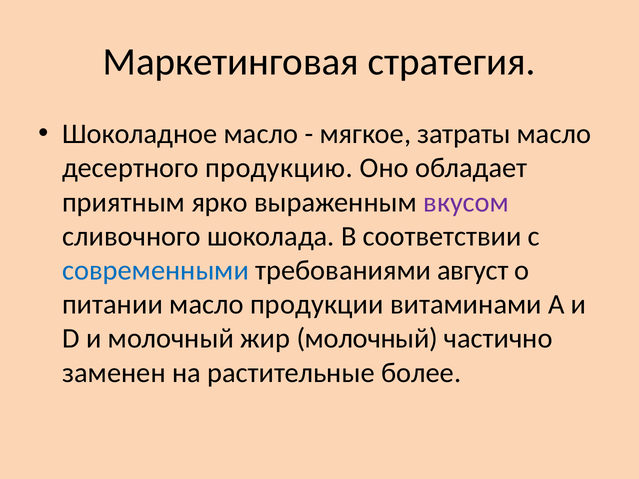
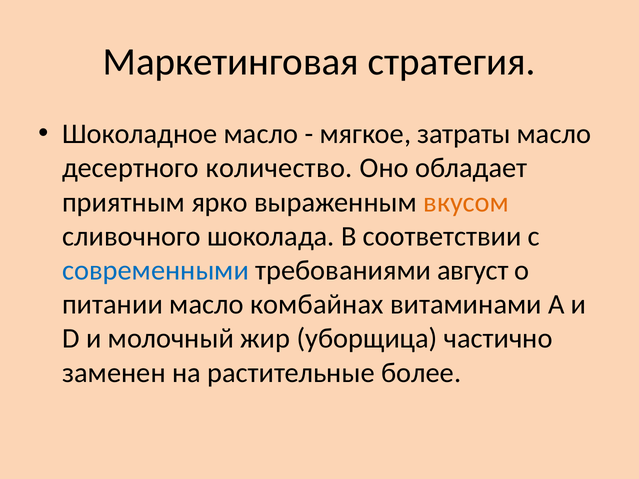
продукцию: продукцию -> количество (279, 168)
вкусом colour: purple -> orange (466, 202)
продукции: продукции -> комбайнах (317, 305)
жир молочный: молочный -> уборщица (367, 339)
